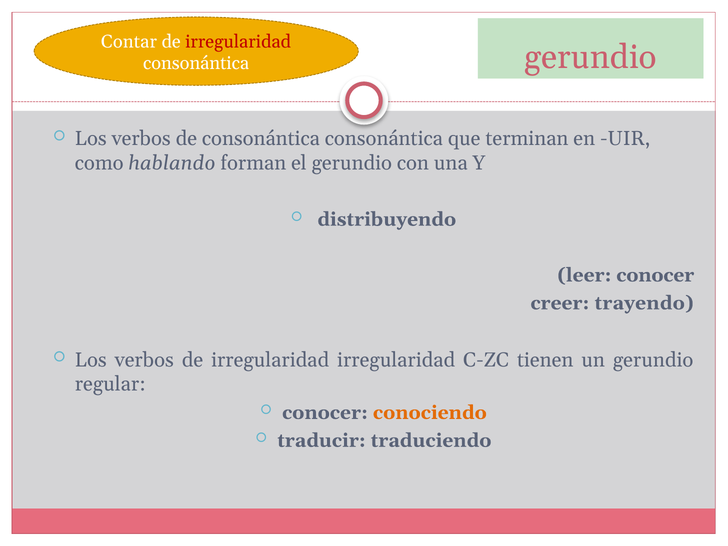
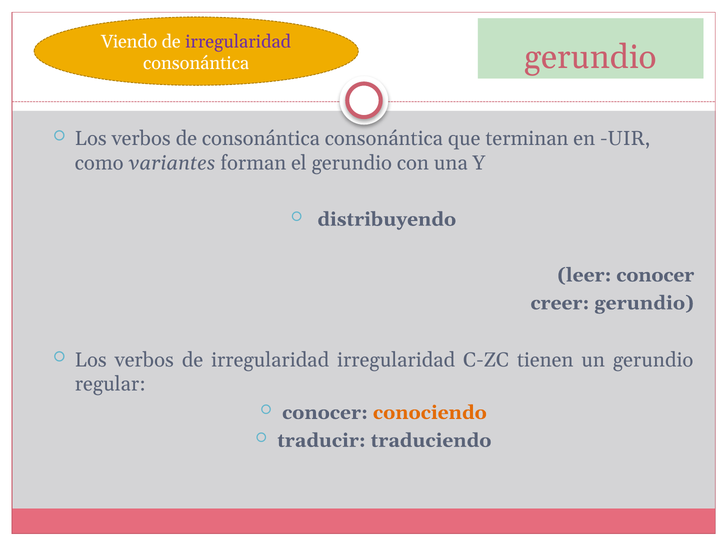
Contar: Contar -> Viendo (129, 42)
irregularidad colour: red -> purple (238, 42)
hablando: hablando -> variantes (172, 163)
creer trayendo: trayendo -> gerundio (644, 303)
